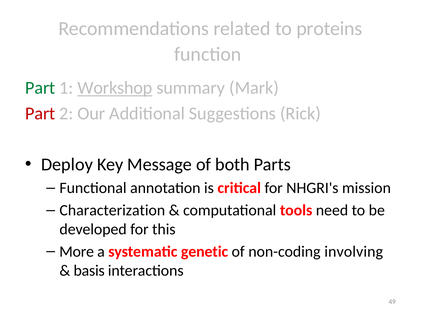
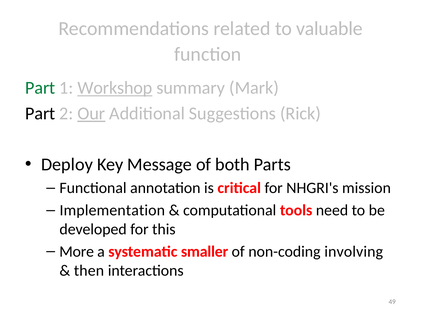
proteins: proteins -> valuable (329, 29)
Part colour: red -> black (40, 113)
Our underline: none -> present (91, 113)
Characterization: Characterization -> Implementation (112, 210)
genetic: genetic -> smaller (205, 251)
basis: basis -> then (89, 270)
